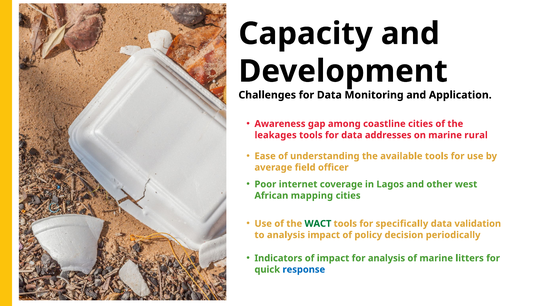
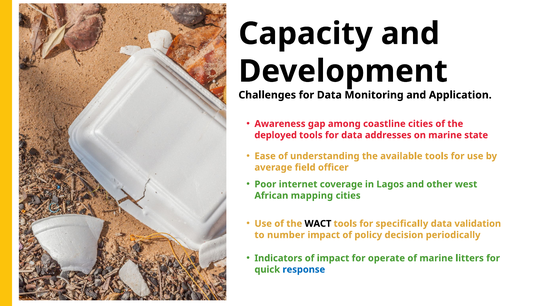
leakages: leakages -> deployed (276, 135)
rural: rural -> state (476, 135)
WACT colour: green -> black (318, 223)
to analysis: analysis -> number (286, 235)
for analysis: analysis -> operate (386, 258)
